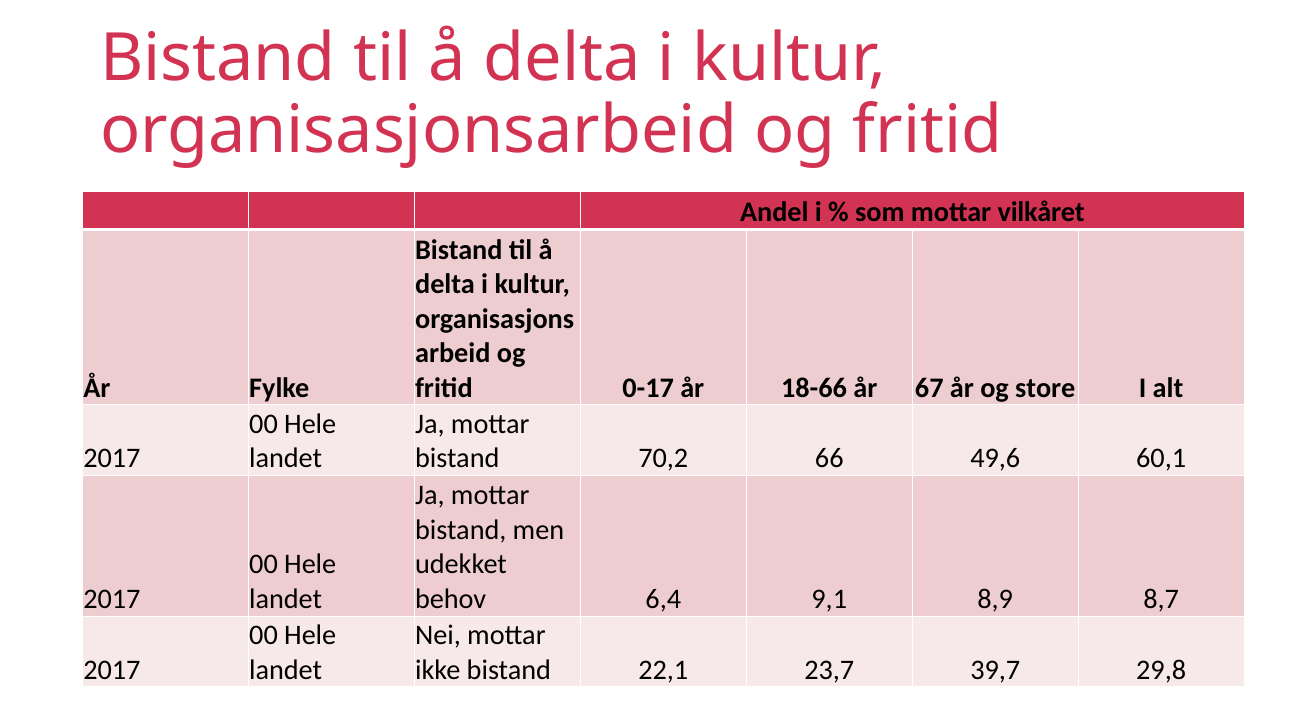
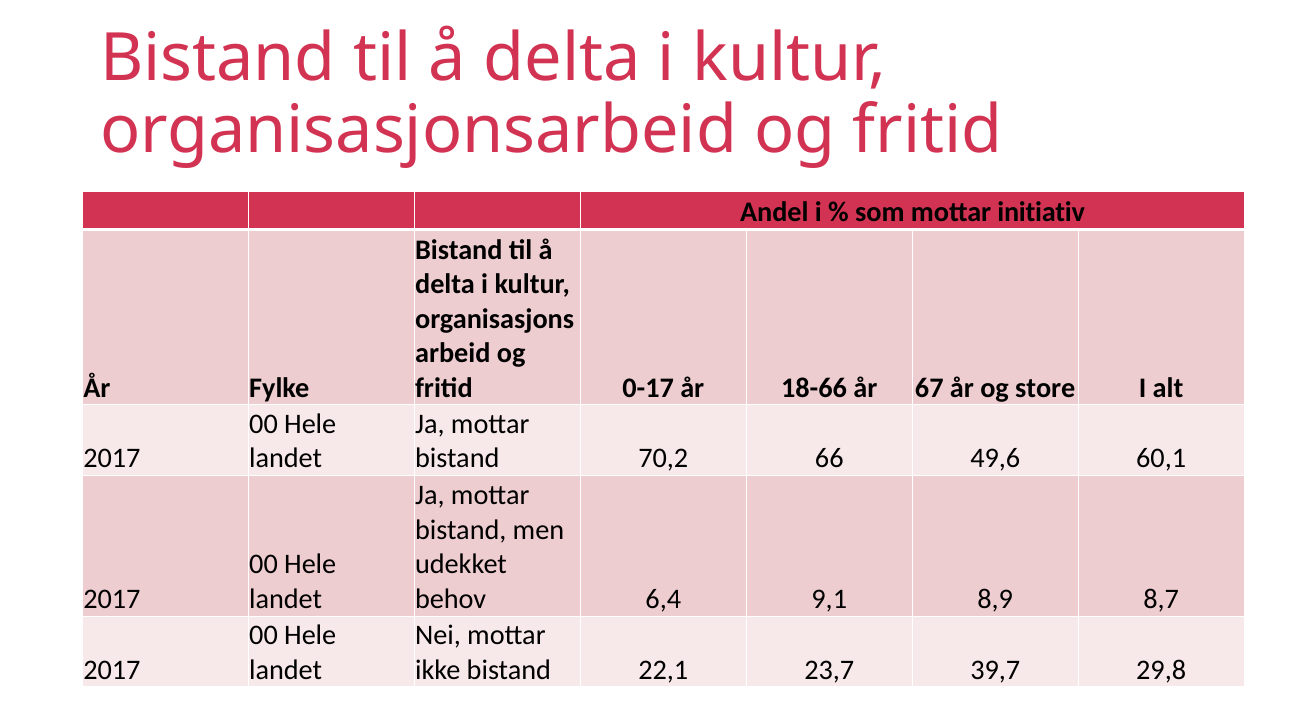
vilkåret: vilkåret -> initiativ (1041, 212)
